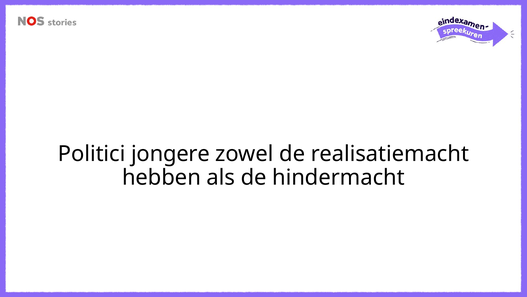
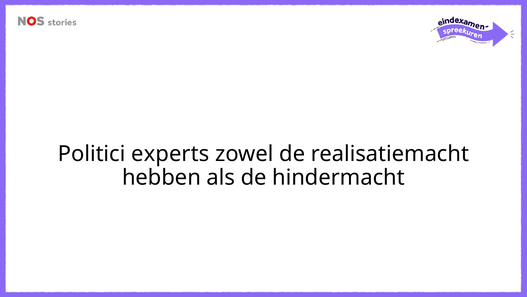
jongere: jongere -> experts (170, 154)
